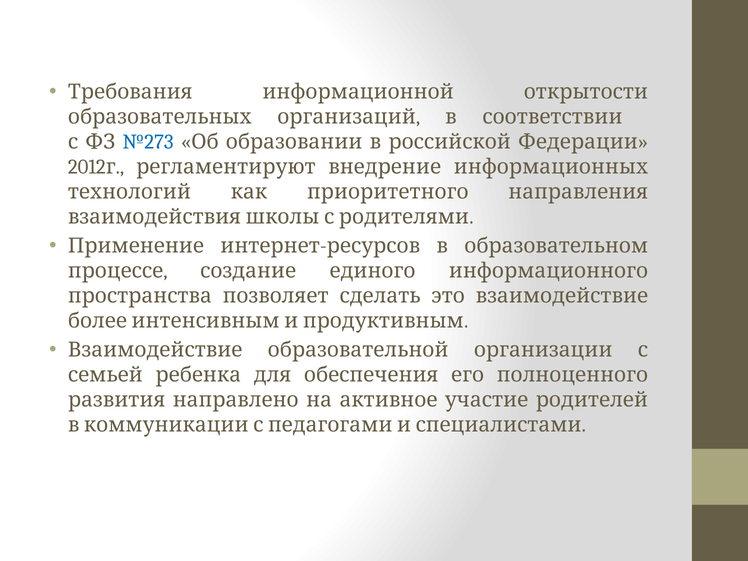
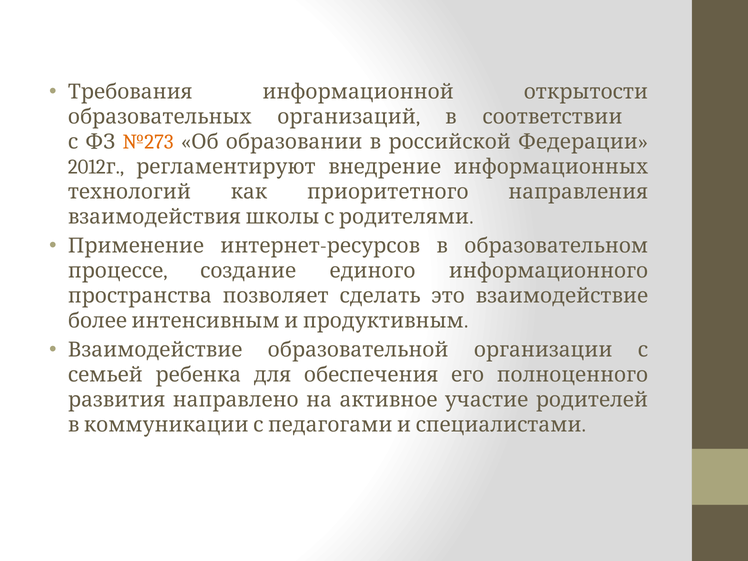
№273 colour: blue -> orange (148, 142)
